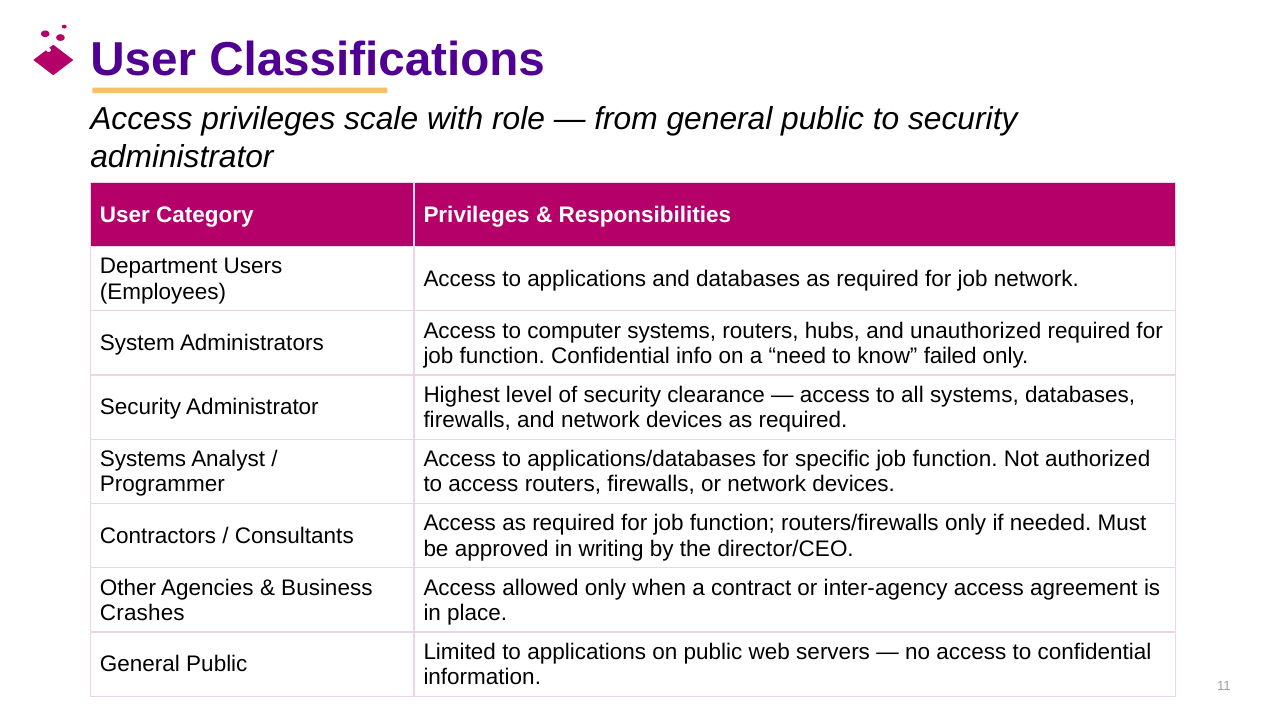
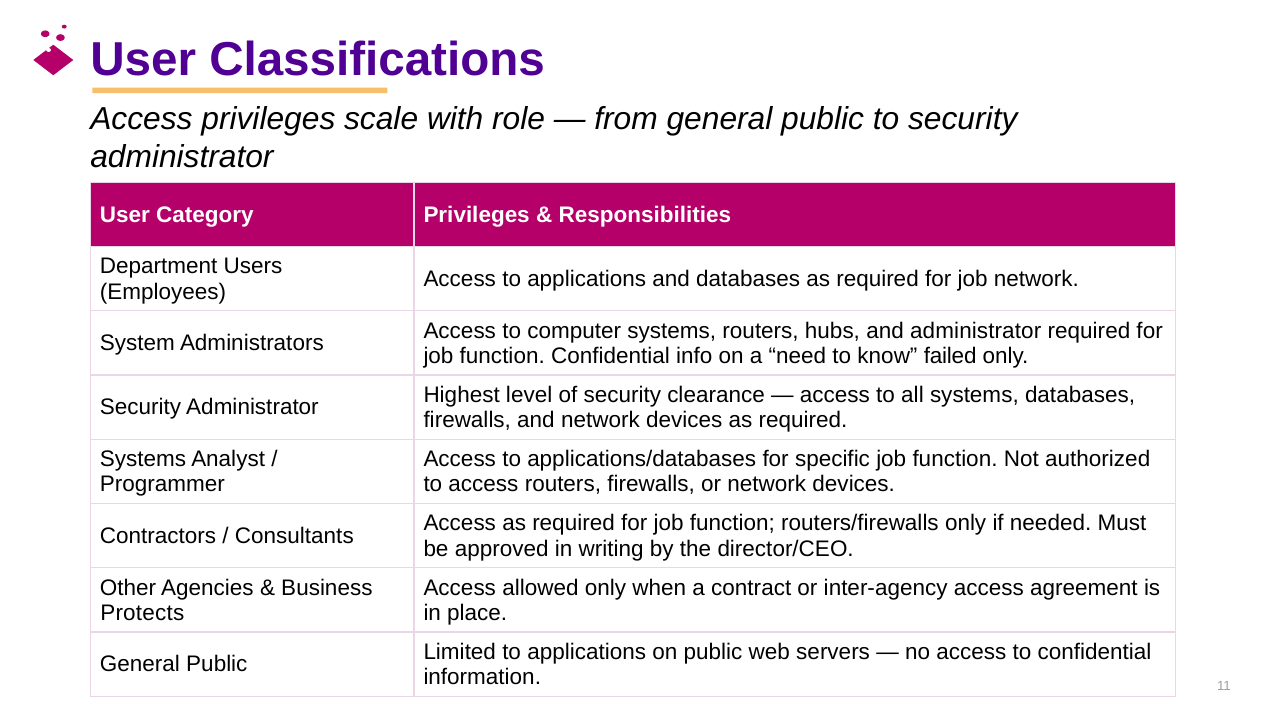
and unauthorized: unauthorized -> administrator (976, 331)
Crashes: Crashes -> Protects (142, 613)
